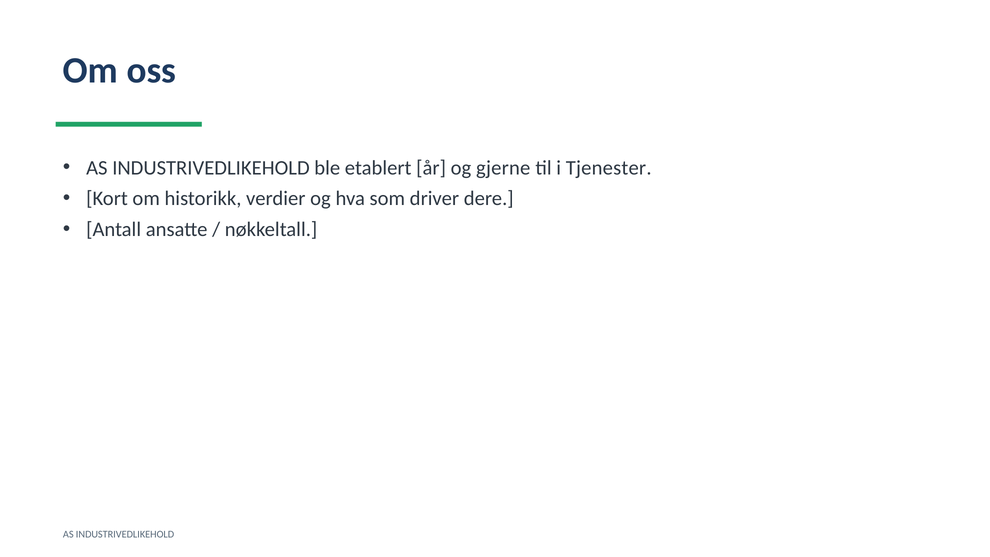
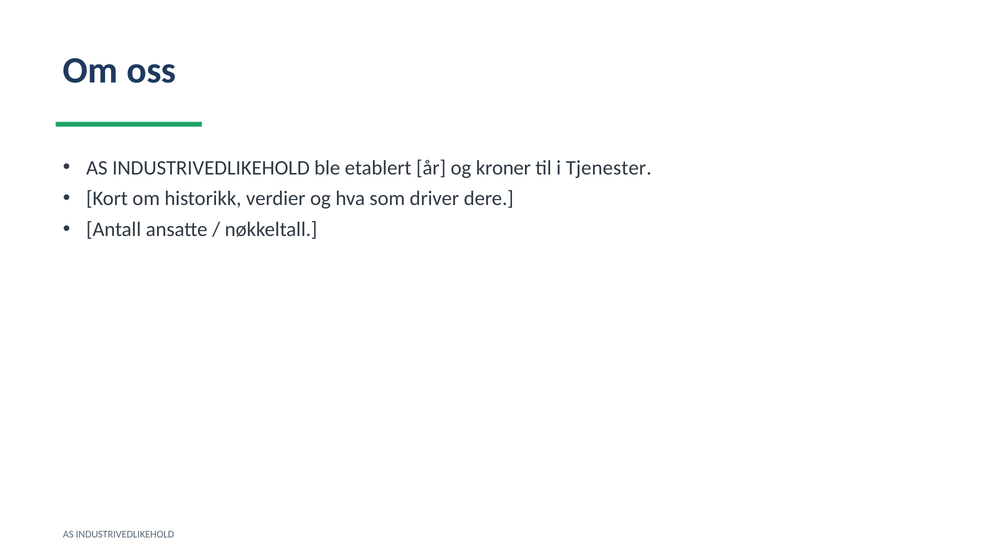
gjerne: gjerne -> kroner (503, 168)
